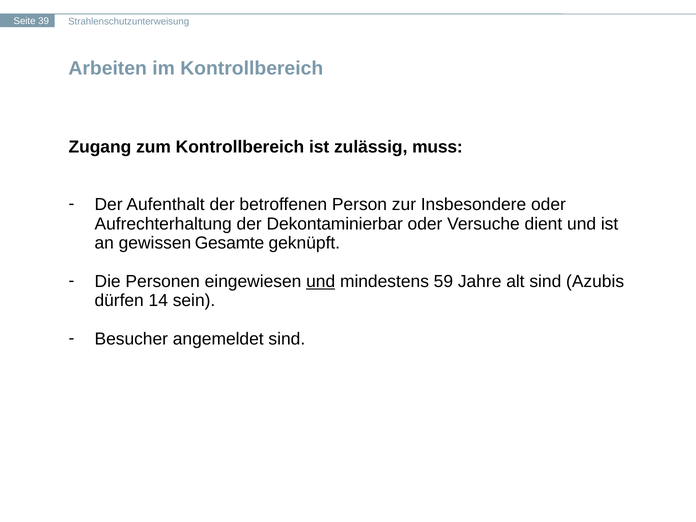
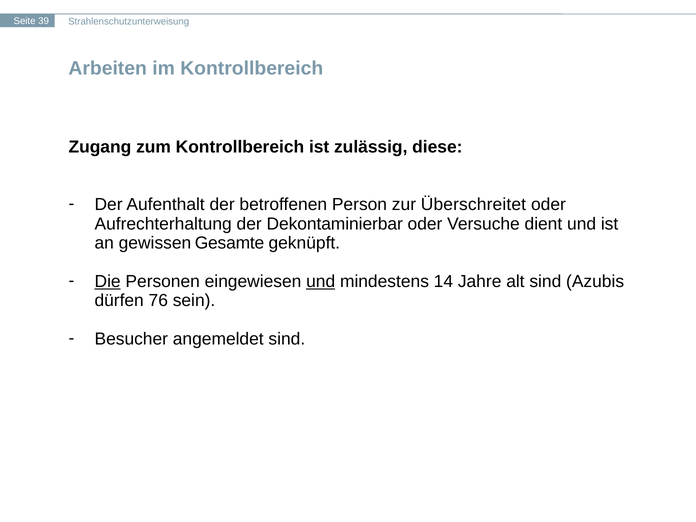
muss: muss -> diese (437, 147)
Insbesondere: Insbesondere -> Überschreitet (473, 205)
Die underline: none -> present (108, 281)
59: 59 -> 14 (443, 281)
14: 14 -> 76 (158, 301)
